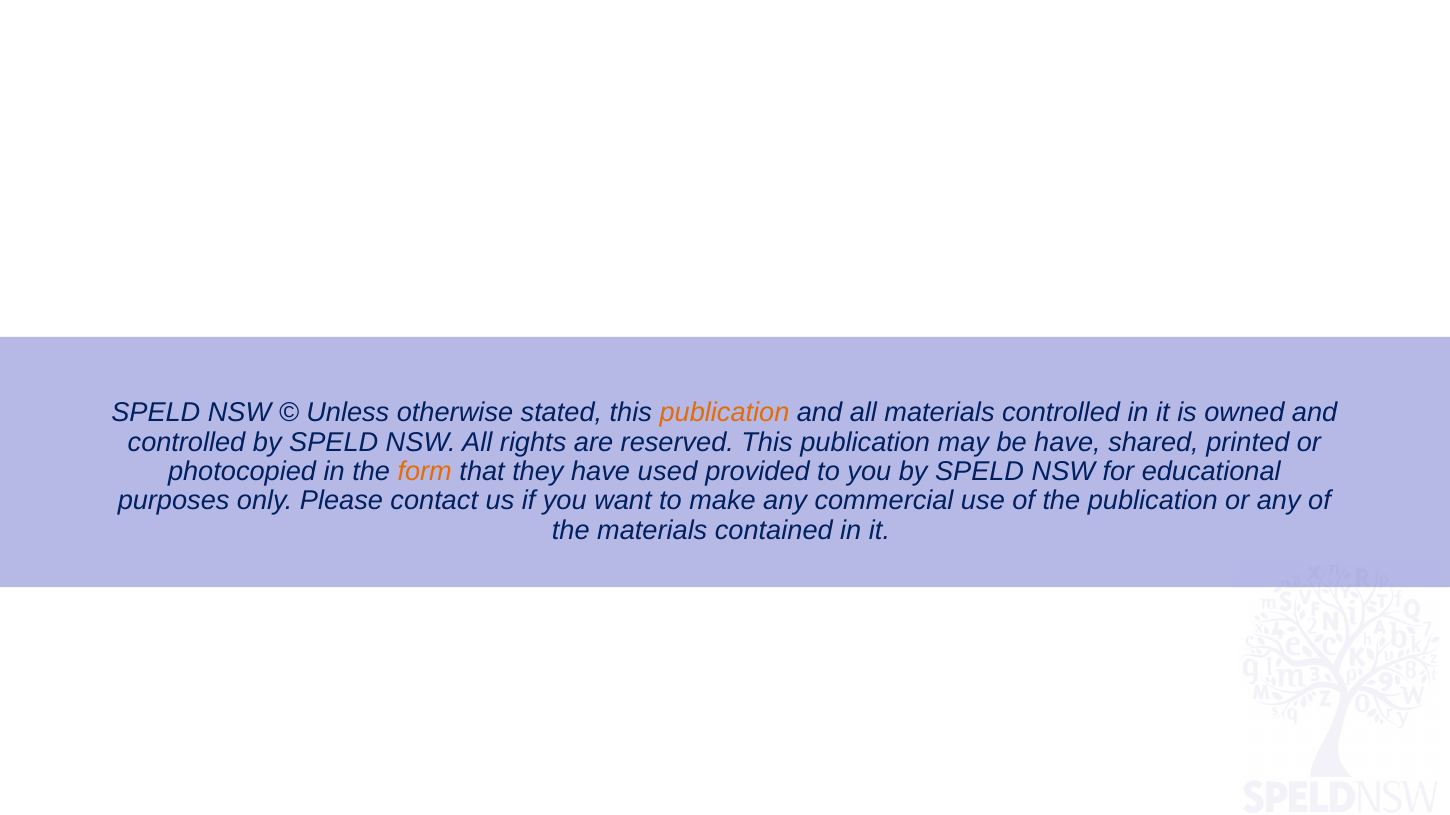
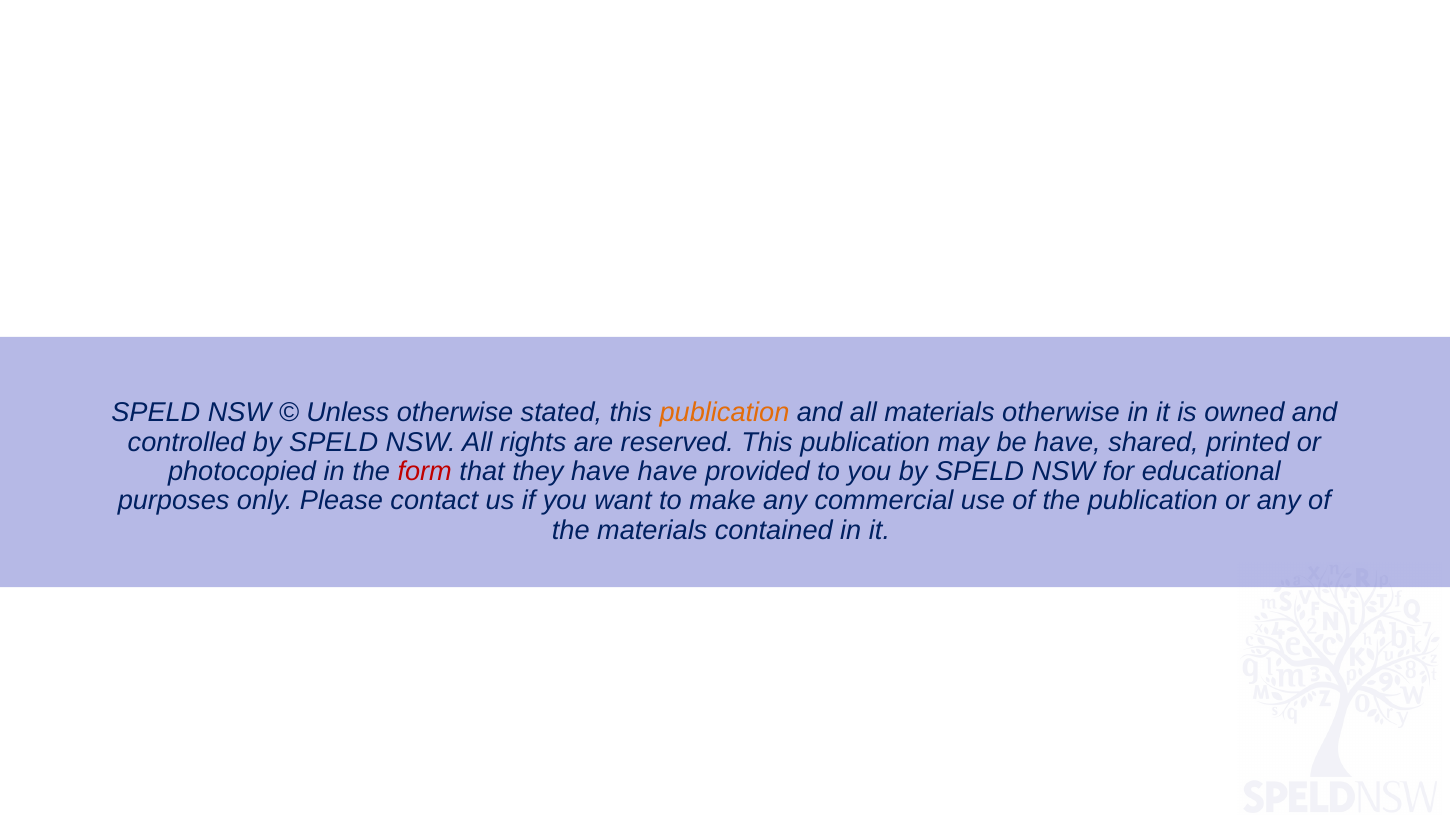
materials controlled: controlled -> otherwise (1061, 413)
form colour: orange -> red (425, 472)
have used: used -> have (668, 472)
